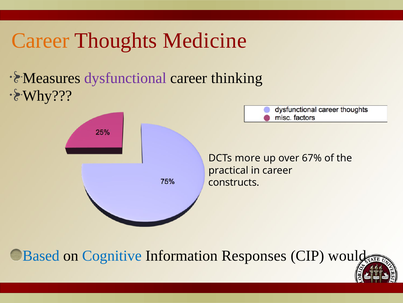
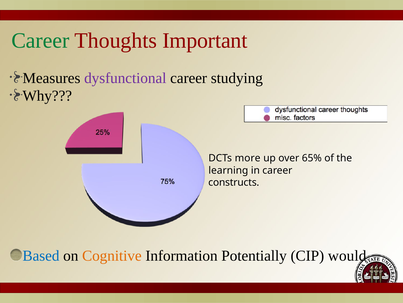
Career colour: orange -> green (40, 40)
Medicine: Medicine -> Important (205, 40)
thinking: thinking -> studying (237, 78)
67%: 67% -> 65% (312, 158)
practical: practical -> learning (228, 170)
Cognitive colour: blue -> orange (112, 255)
Responses: Responses -> Potentially (254, 255)
